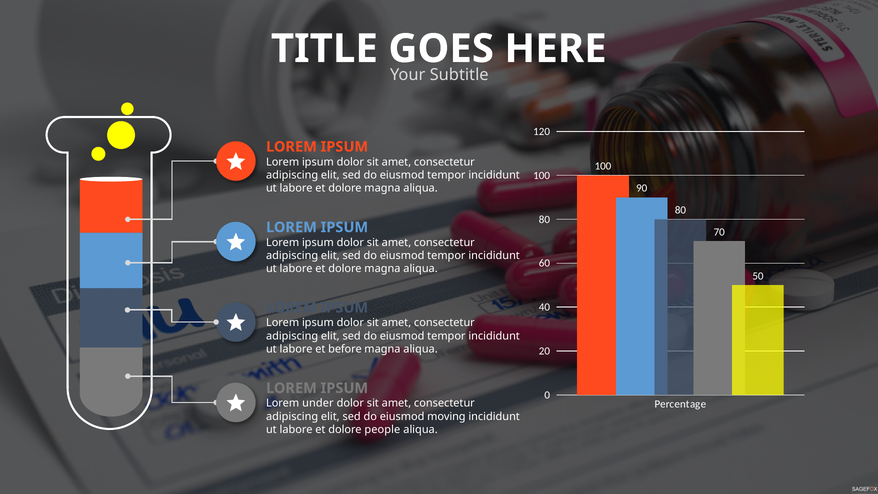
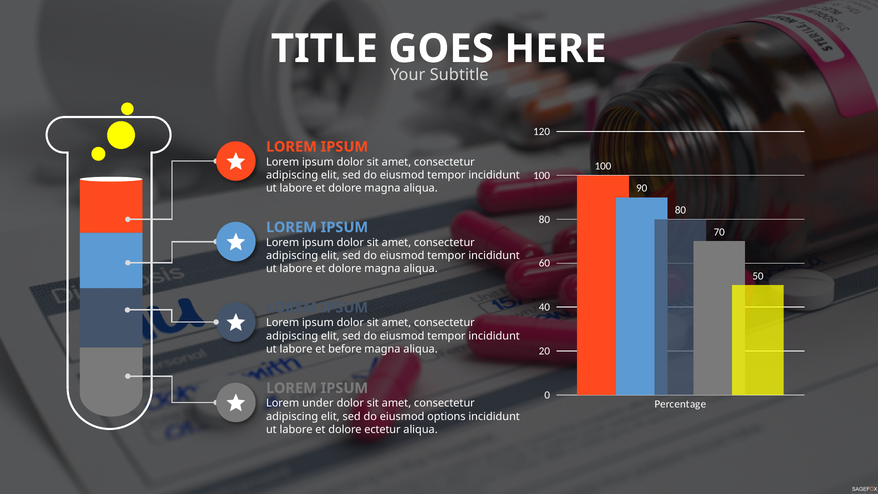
moving: moving -> options (446, 416)
people: people -> ectetur (382, 430)
